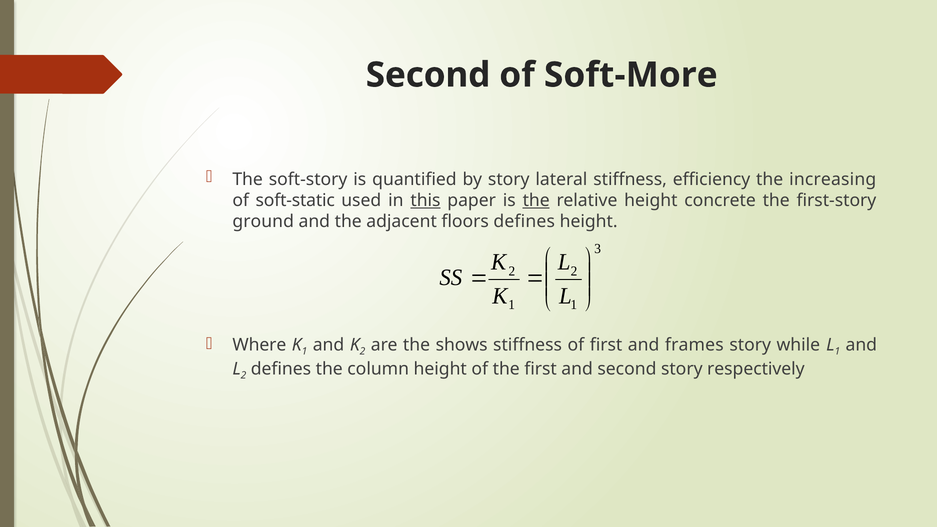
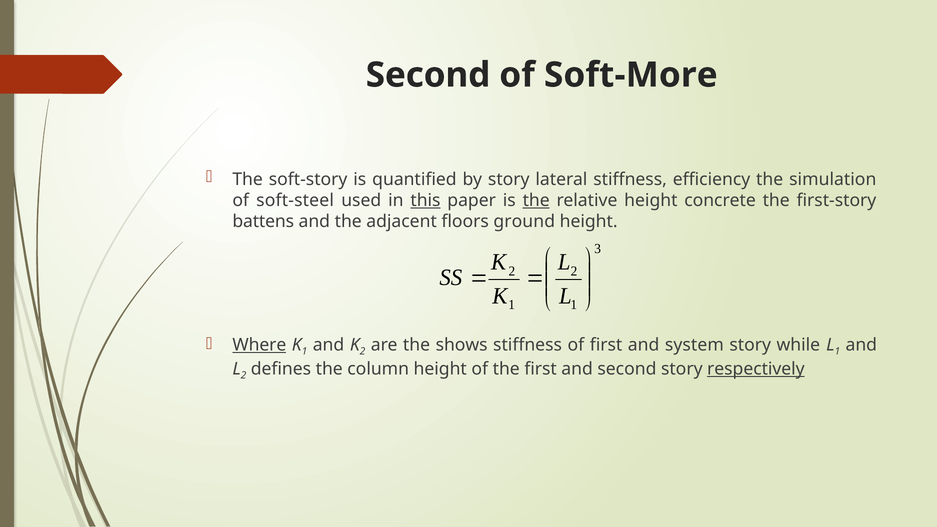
increasing: increasing -> simulation (833, 179)
soft-static: soft-static -> soft-steel (295, 200)
ground: ground -> battens (263, 221)
floors defines: defines -> ground (524, 221)
Where underline: none -> present (259, 345)
frames: frames -> system (694, 345)
respectively underline: none -> present (756, 369)
